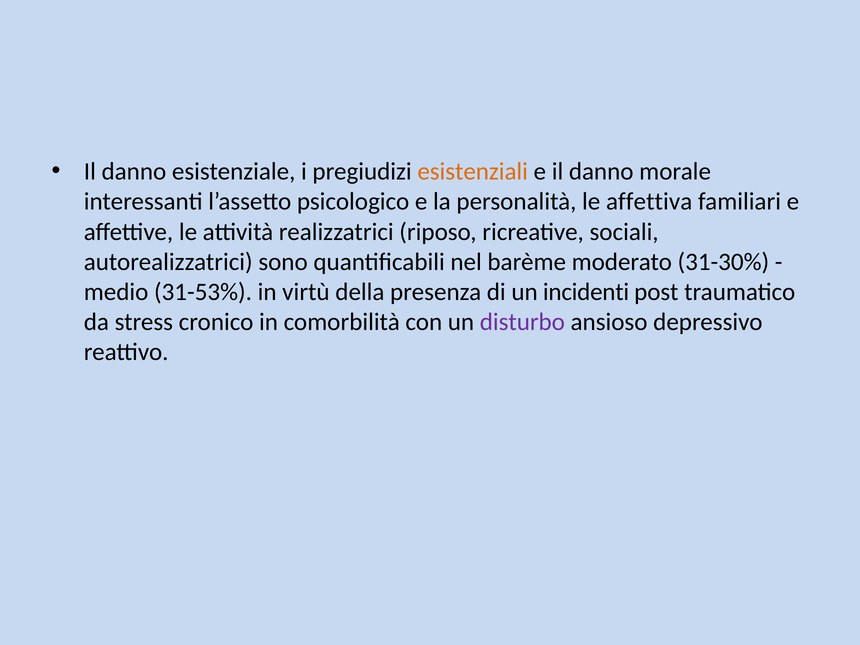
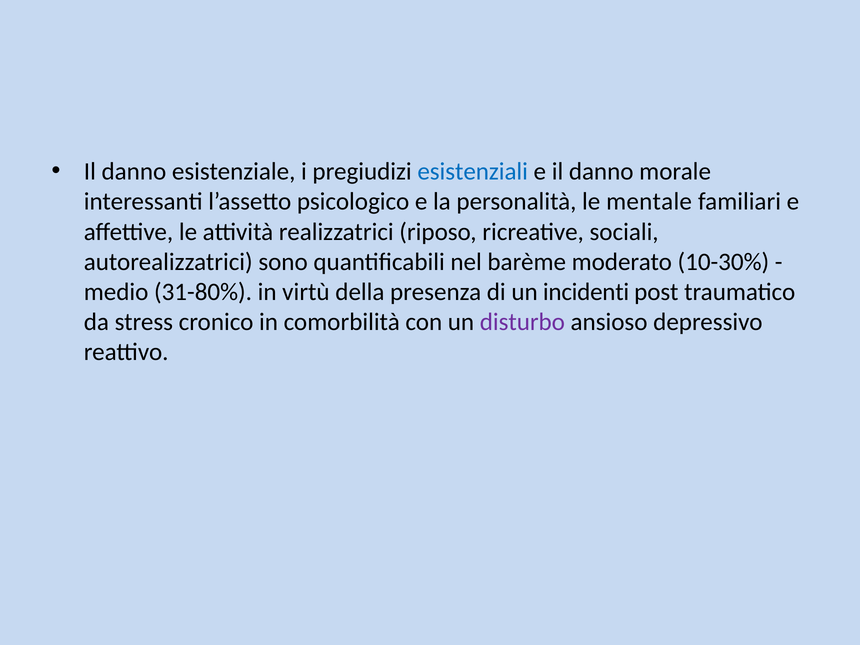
esistenziali colour: orange -> blue (473, 172)
affettiva: affettiva -> mentale (649, 202)
31-30%: 31-30% -> 10-30% (723, 262)
31-53%: 31-53% -> 31-80% (203, 292)
